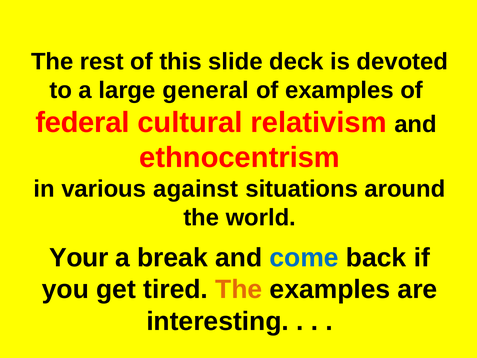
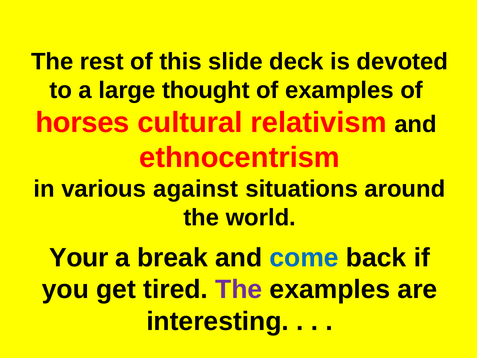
general: general -> thought (206, 90)
federal: federal -> horses (82, 123)
The colour: orange -> purple (239, 289)
